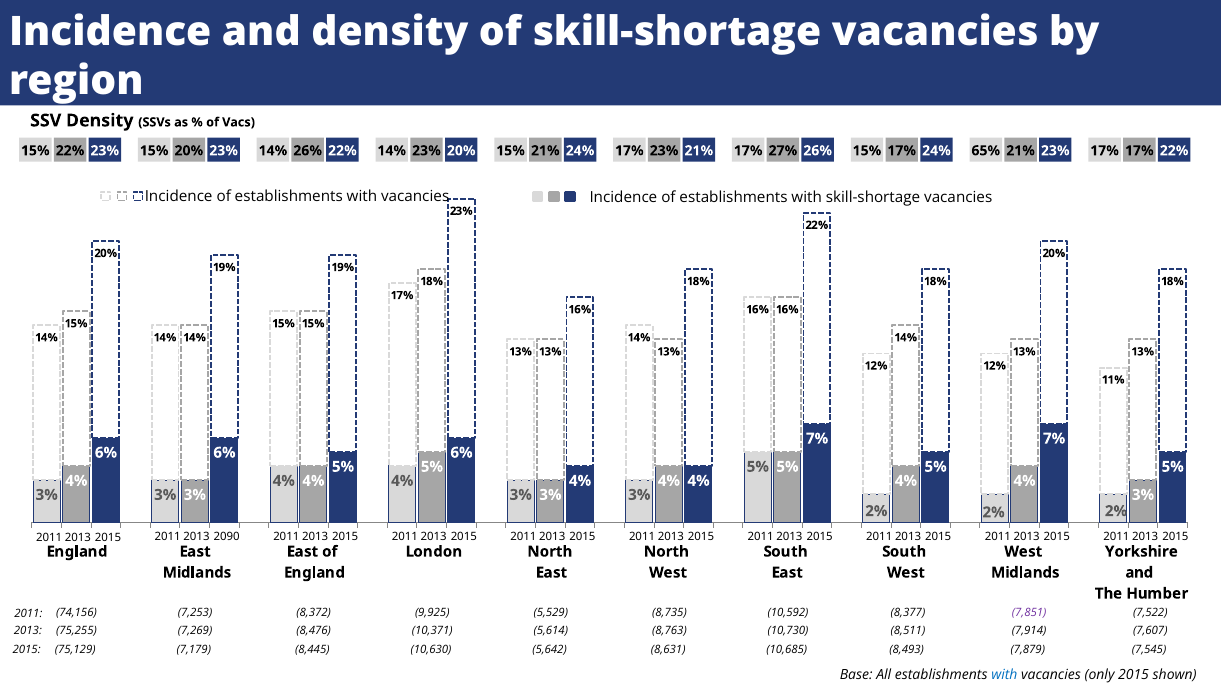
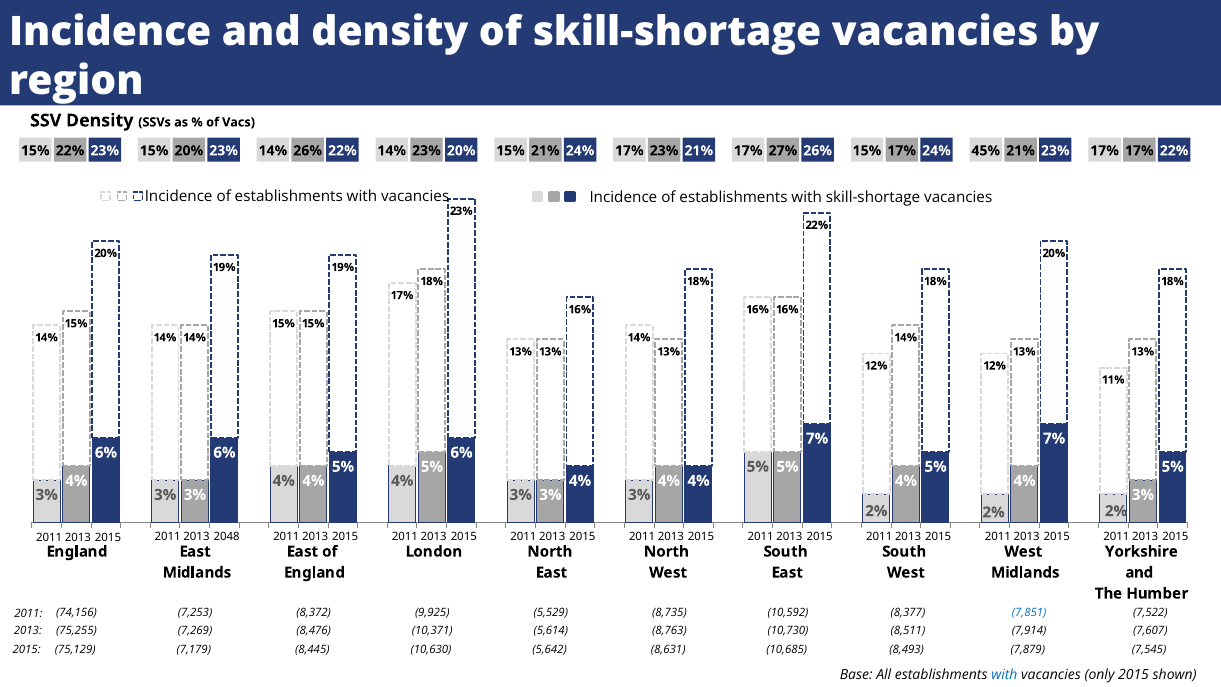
65%: 65% -> 45% (986, 151)
2090: 2090 -> 2048 (227, 537)
7,851 colour: purple -> blue (1029, 613)
